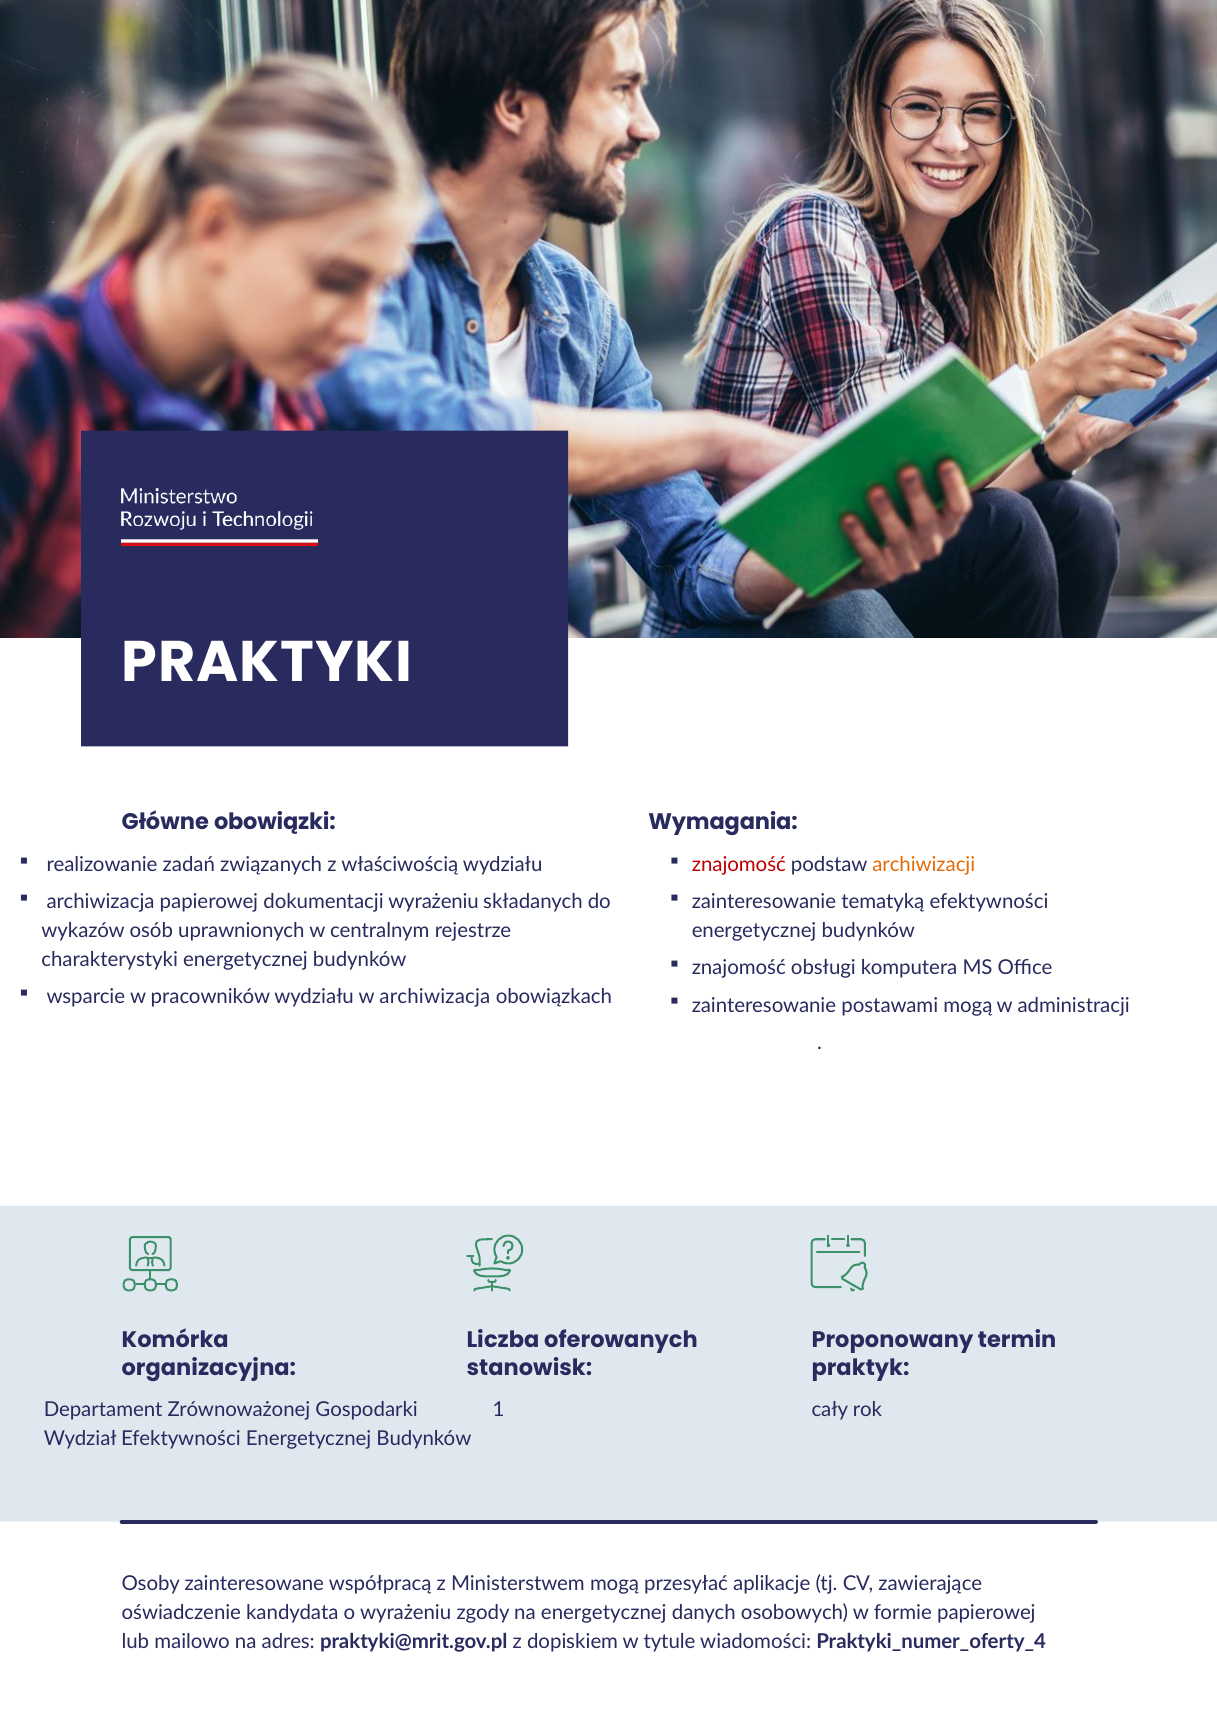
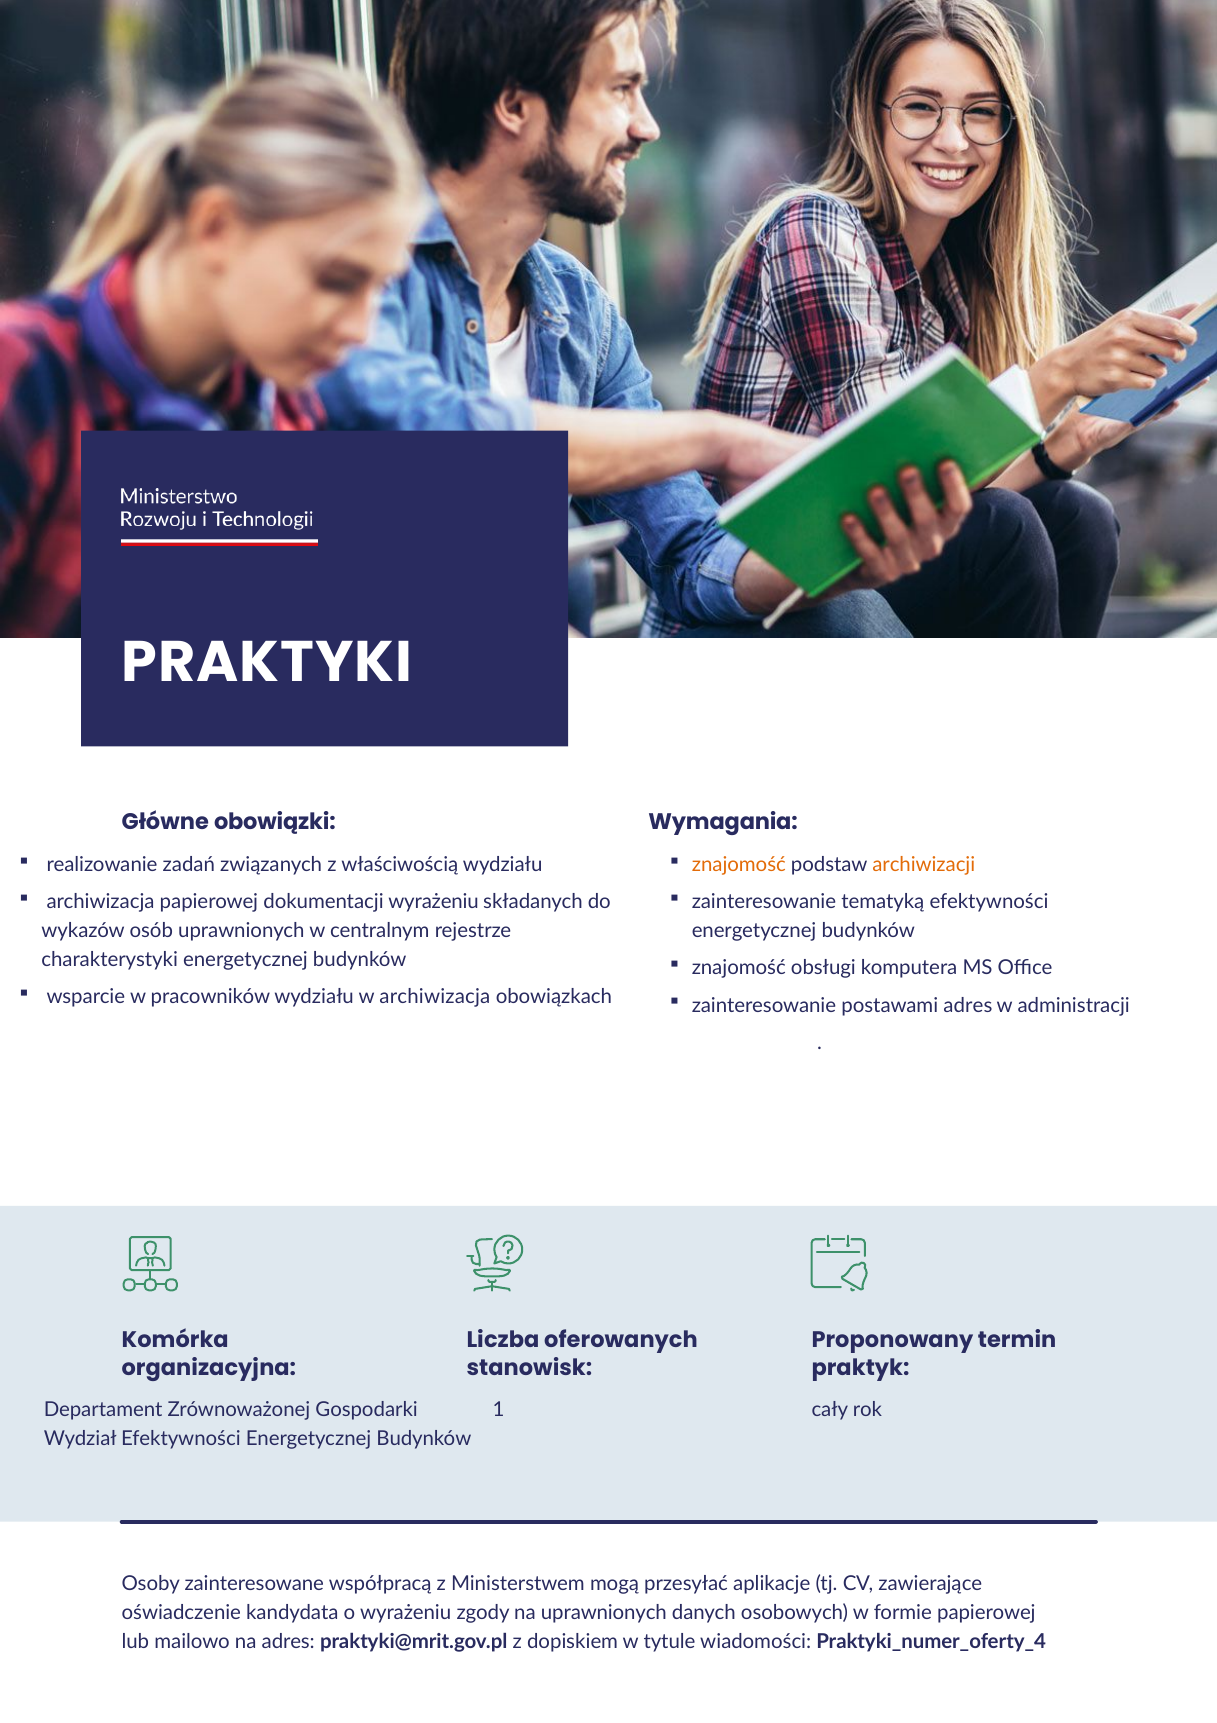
znajomość colour: red -> orange (739, 864)
postawami mogą: mogą -> adres (968, 1005)
na energetycznej: energetycznej -> uprawnionych (604, 1612)
